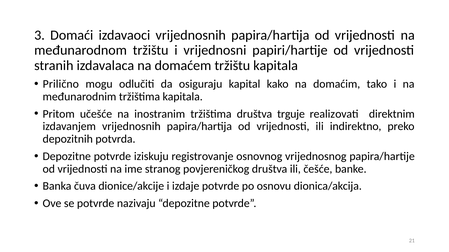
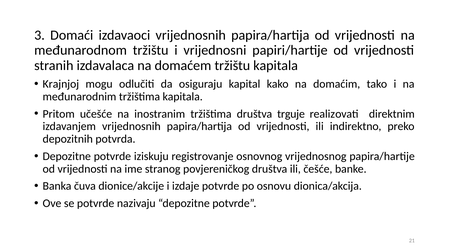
Prilično: Prilično -> Krajnjoj (61, 84)
